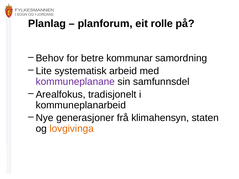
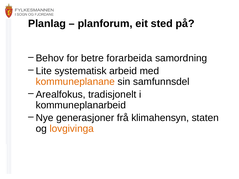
rolle: rolle -> sted (162, 24)
kommunar: kommunar -> forarbeida (129, 58)
kommuneplanane colour: purple -> orange (75, 82)
